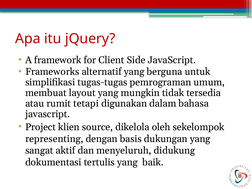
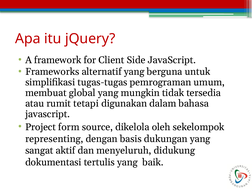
layout: layout -> global (82, 93)
klien: klien -> form (69, 127)
